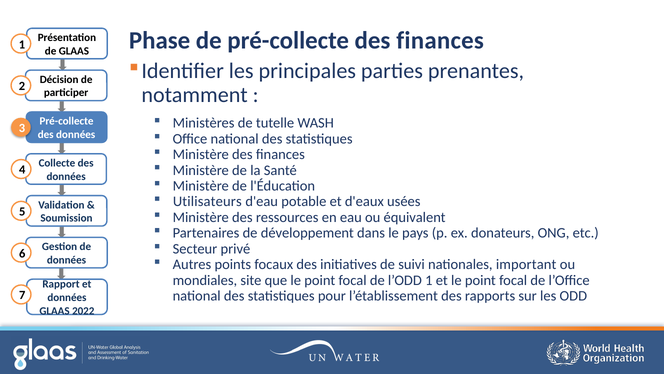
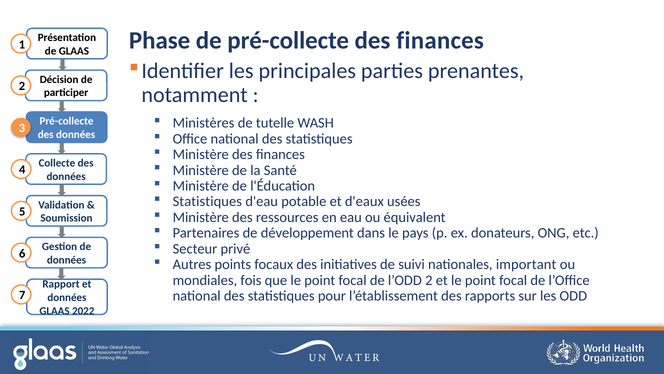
Utilisateurs: Utilisateurs -> Statistiques (207, 201)
site: site -> fois (251, 280)
l’ODD 1: 1 -> 2 (429, 280)
